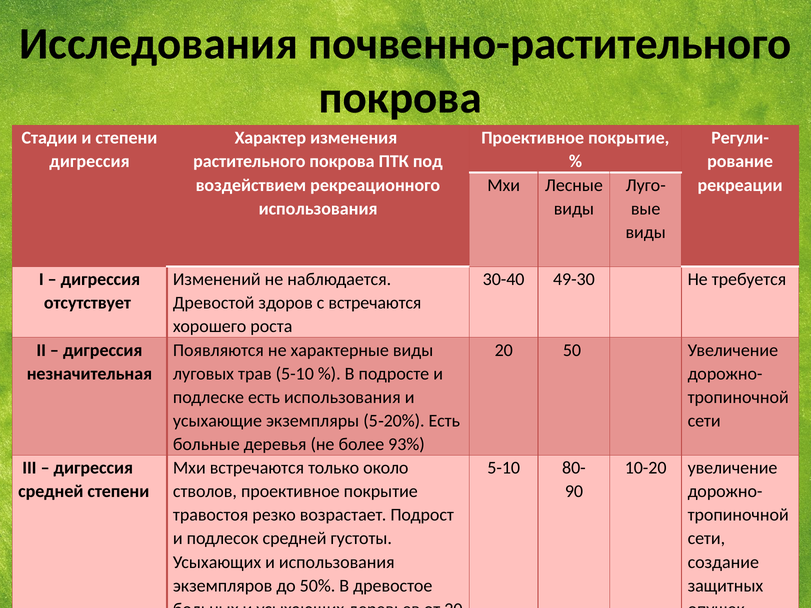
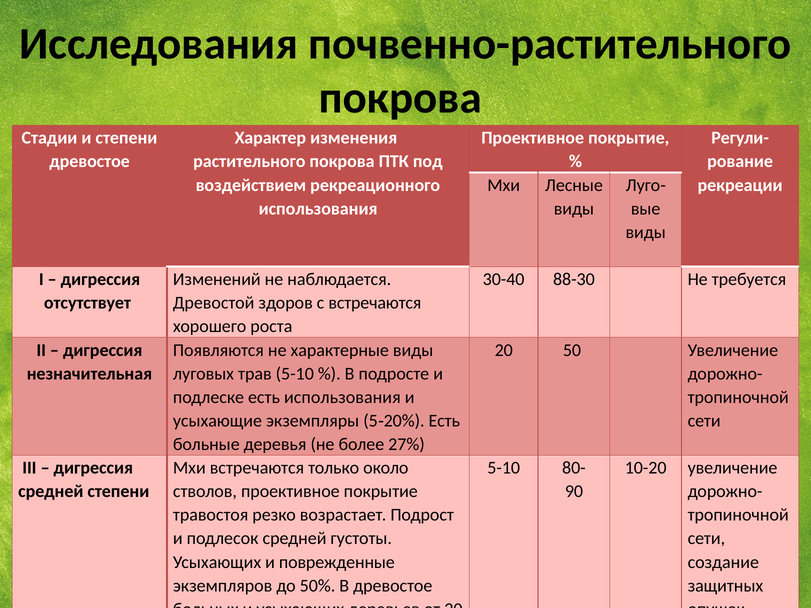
дигрессия: дигрессия -> древостое (90, 162)
49-30: 49-30 -> 88-30 (574, 280)
93%: 93% -> 27% (406, 444)
и использования: использования -> поврежденные (337, 562)
